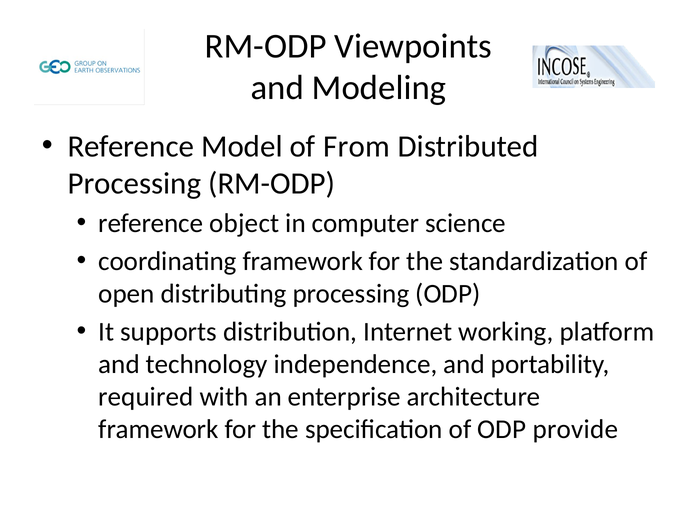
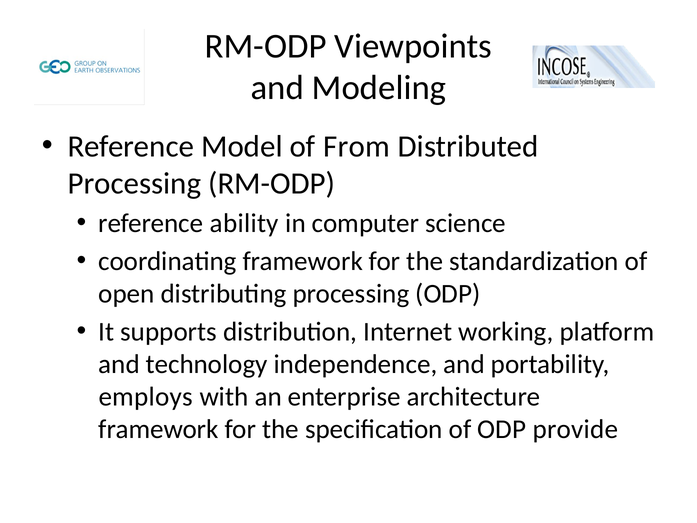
object: object -> ability (244, 223)
required: required -> employs (146, 397)
